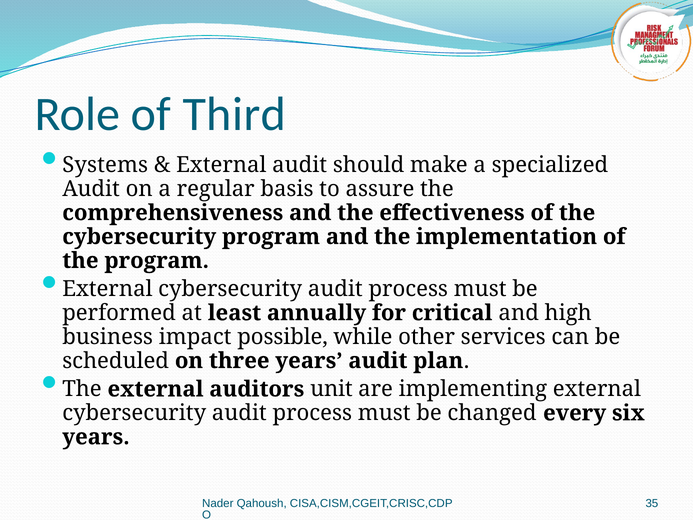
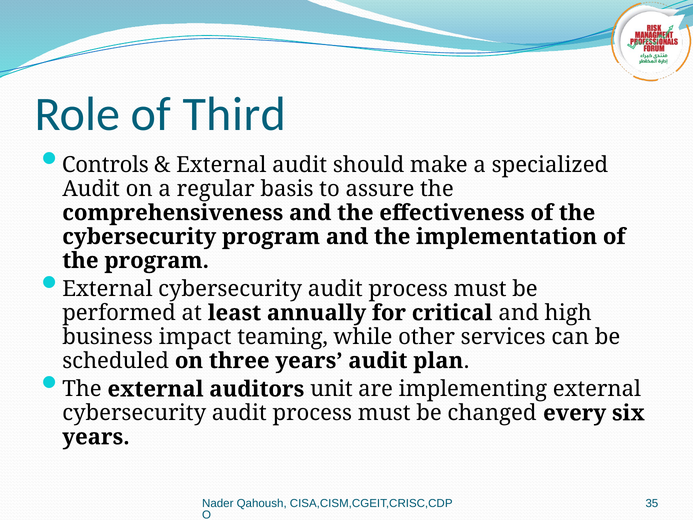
Systems: Systems -> Controls (105, 165)
possible: possible -> teaming (283, 337)
